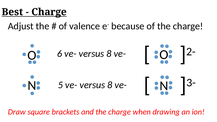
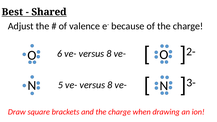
Charge: Charge -> Shared (49, 12)
